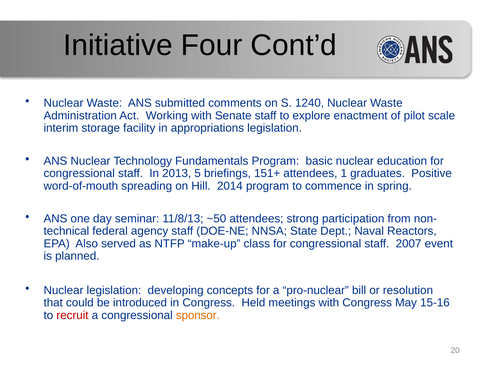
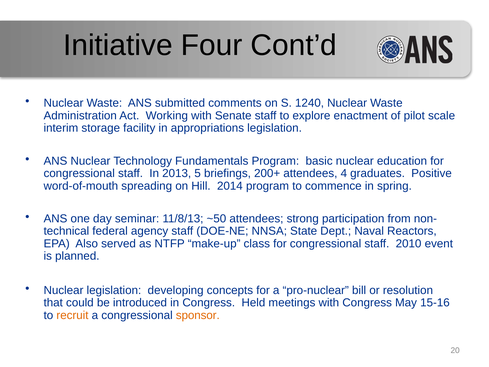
151+: 151+ -> 200+ (267, 173)
1: 1 -> 4 (344, 173)
2007: 2007 -> 2010 (409, 243)
recruit colour: red -> orange (72, 315)
